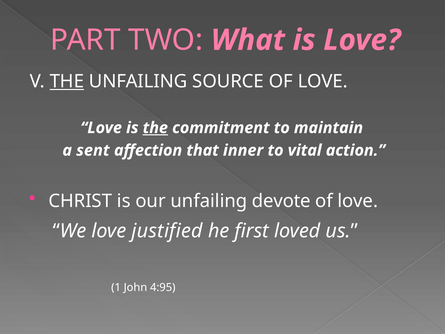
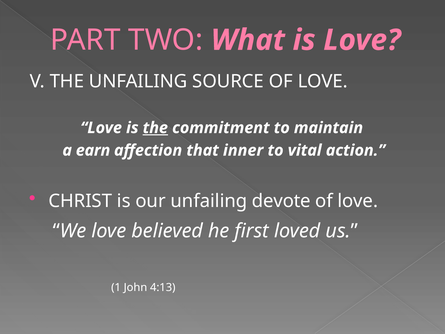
THE underline: present -> none (67, 81)
sent: sent -> earn (93, 150)
justified: justified -> believed (167, 231)
4:95: 4:95 -> 4:13 (163, 287)
